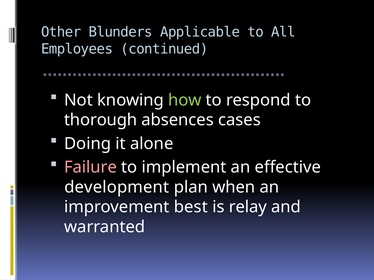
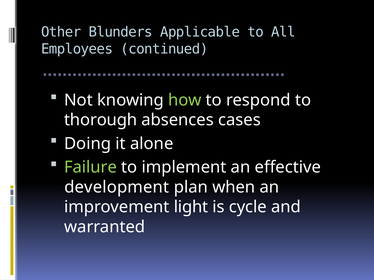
Failure colour: pink -> light green (91, 167)
best: best -> light (191, 207)
relay: relay -> cycle (248, 207)
